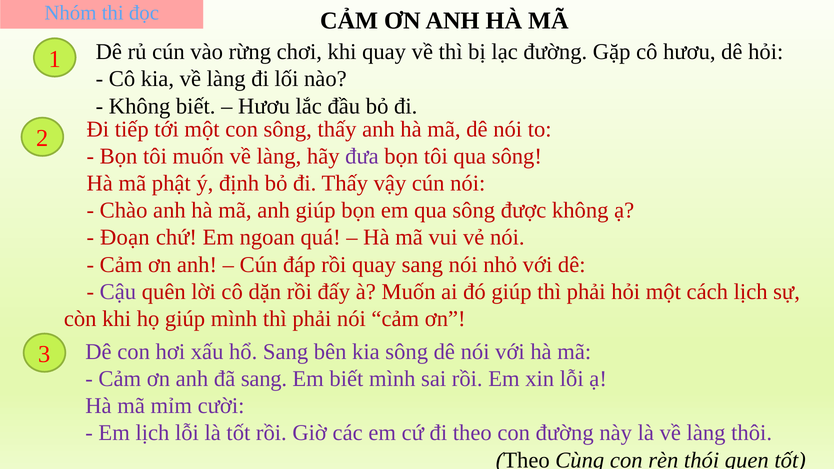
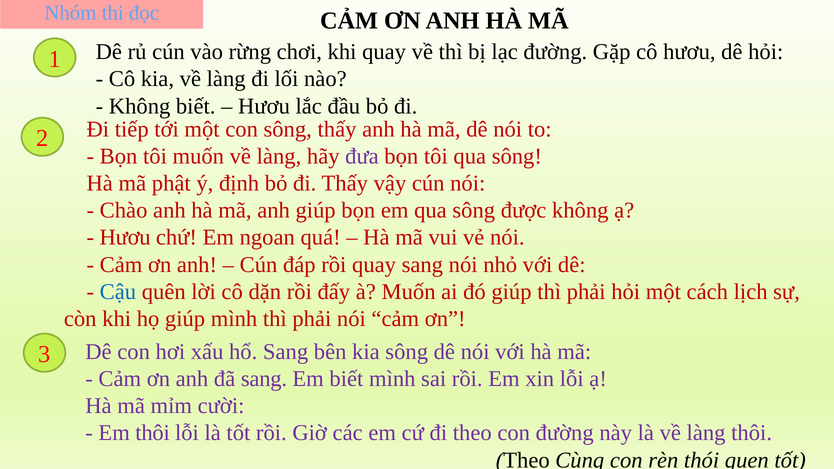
Đoạn: Đoạn -> Hươu (125, 238)
Cậu colour: purple -> blue (118, 292)
Em lịch: lịch -> thôi (153, 433)
